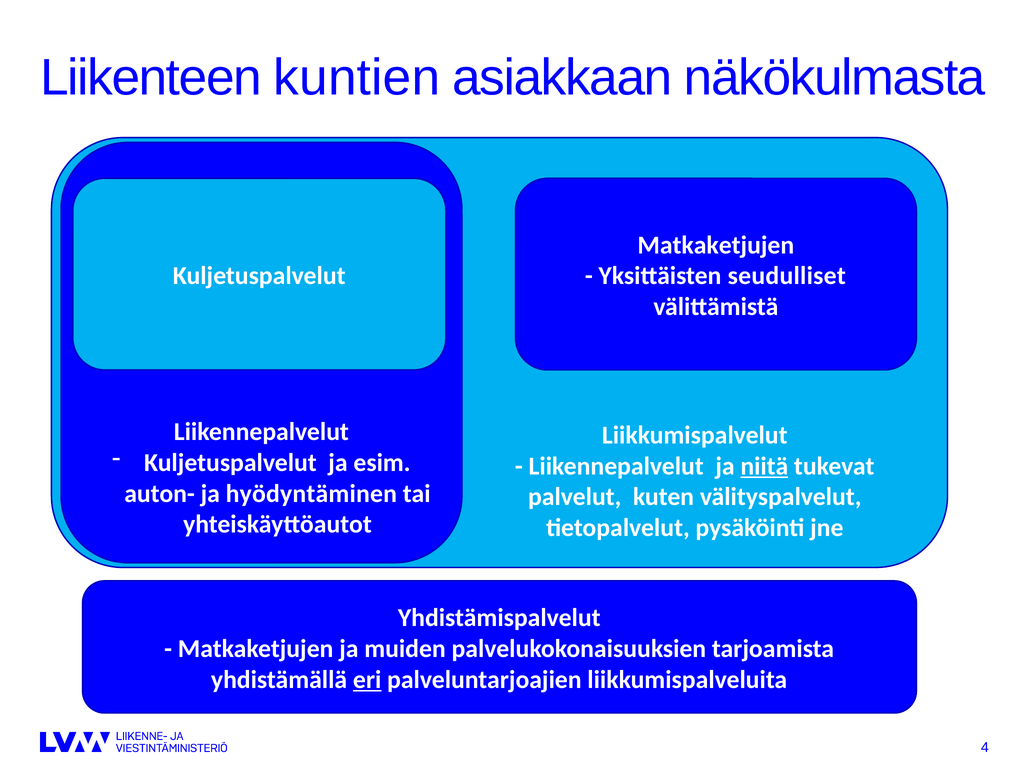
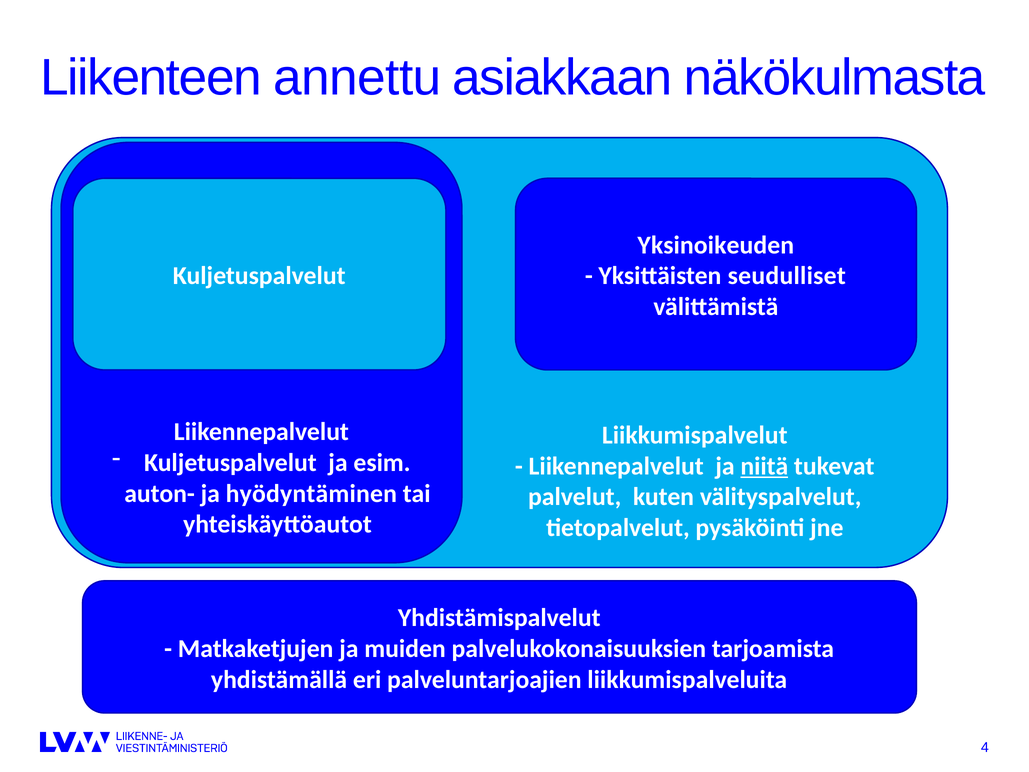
kuntien: kuntien -> annettu (357, 78)
Matkaketjujen: Matkaketjujen -> Yksinoikeuden (716, 245)
eri underline: present -> none (367, 679)
